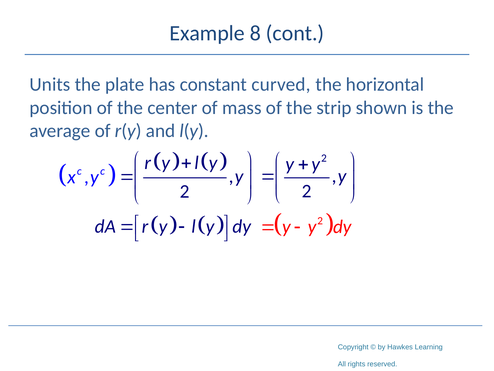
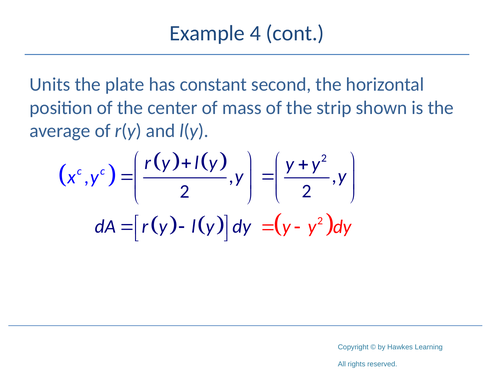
8: 8 -> 4 (255, 33)
curved: curved -> second (281, 84)
